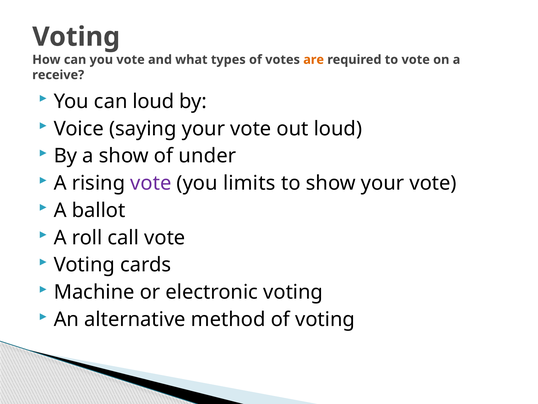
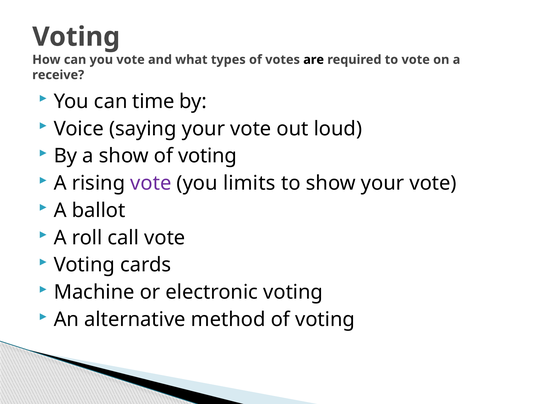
are colour: orange -> black (314, 60)
can loud: loud -> time (153, 101)
show of under: under -> voting (208, 156)
